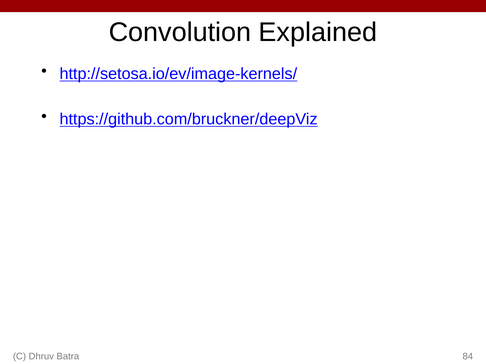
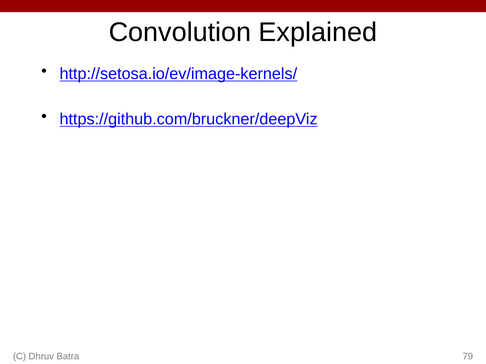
84: 84 -> 79 (468, 357)
